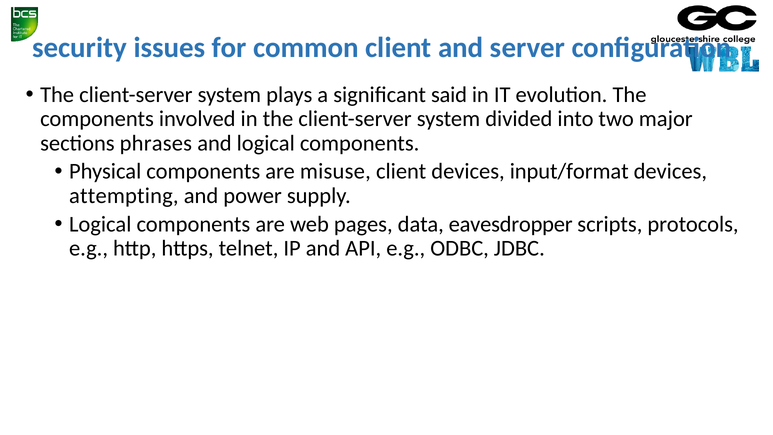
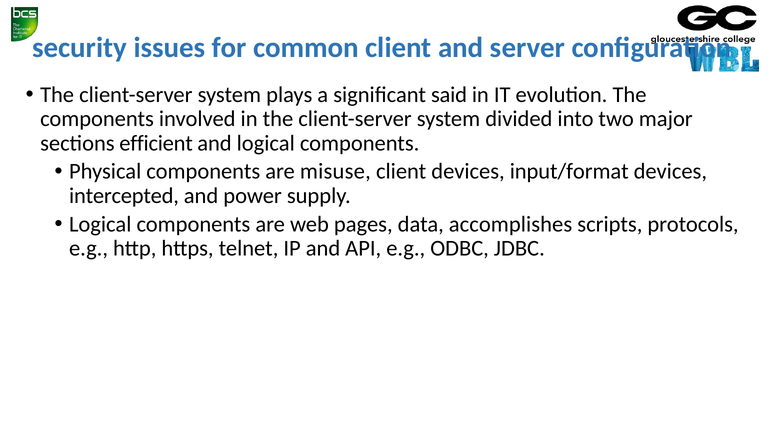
phrases: phrases -> efficient (156, 143)
attempting: attempting -> intercepted (124, 196)
eavesdropper: eavesdropper -> accomplishes (511, 224)
